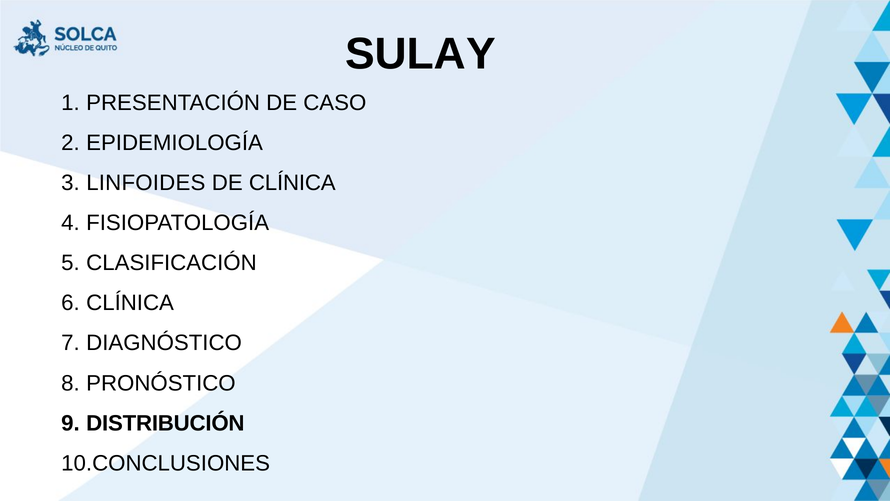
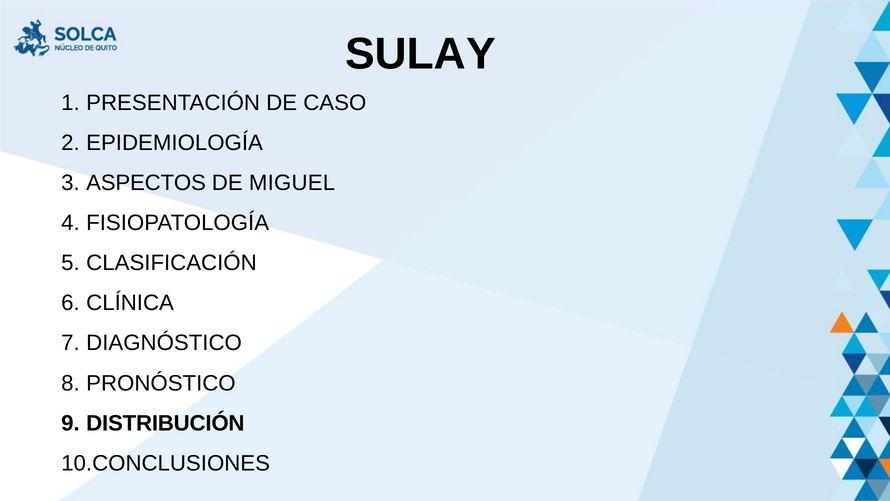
LINFOIDES: LINFOIDES -> ASPECTOS (146, 183)
DE CLÍNICA: CLÍNICA -> MIGUEL (292, 183)
